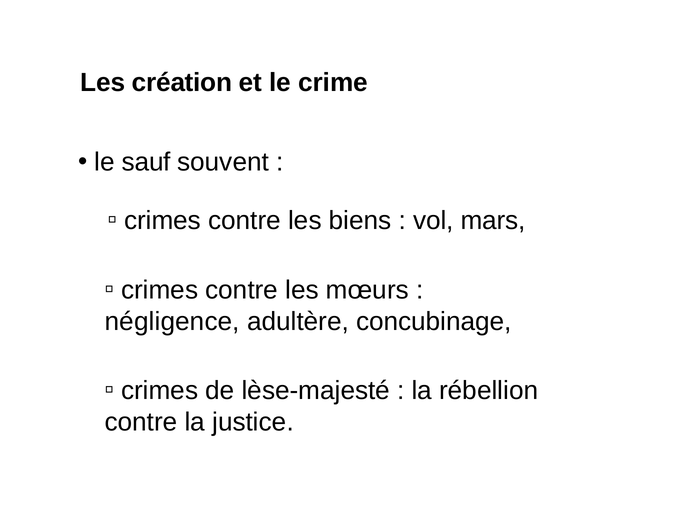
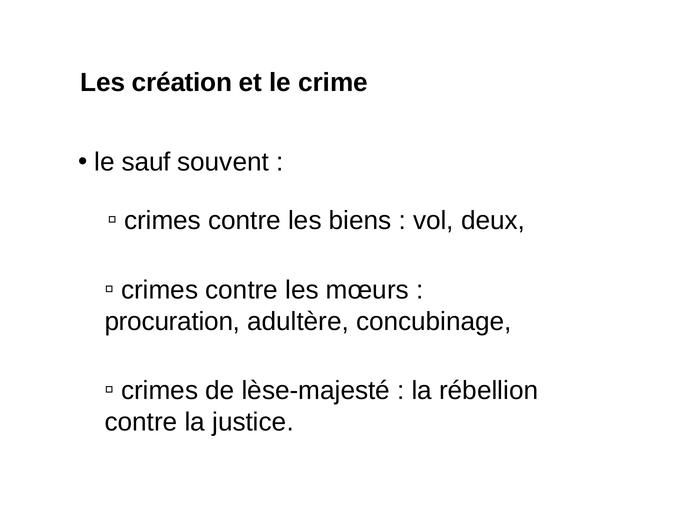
mars: mars -> deux (493, 221)
négligence: négligence -> procuration (172, 321)
